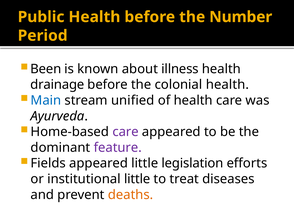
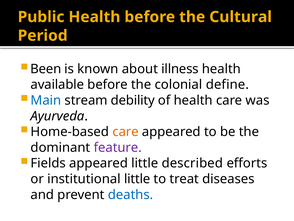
Number: Number -> Cultural (241, 17)
drainage: drainage -> available (57, 84)
colonial health: health -> define (227, 84)
unified: unified -> debility (133, 100)
care colour: purple -> orange (125, 132)
legislation: legislation -> described (192, 163)
deaths colour: orange -> blue (131, 194)
